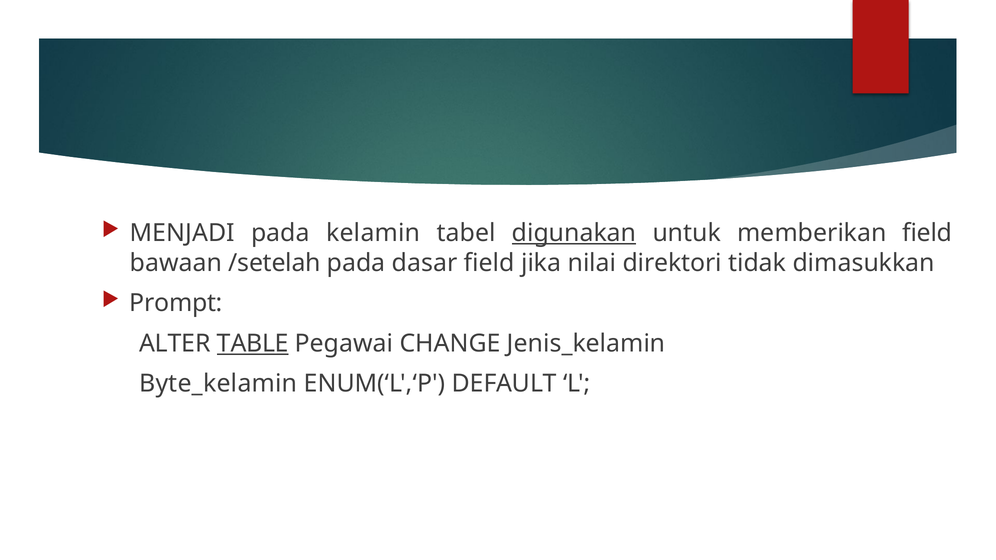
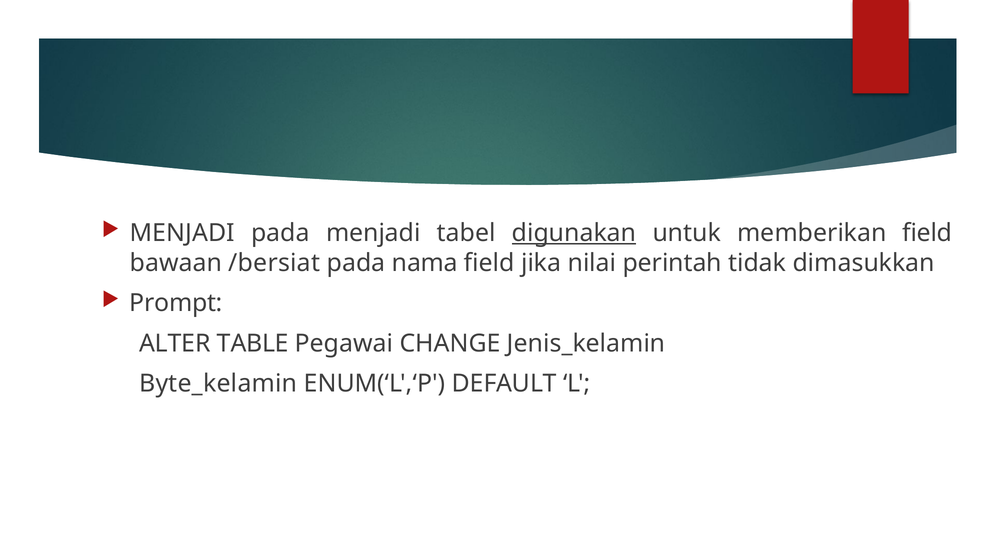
pada kelamin: kelamin -> menjadi (373, 233)
/setelah: /setelah -> /bersiat (274, 263)
dasar: dasar -> nama (425, 263)
direktori: direktori -> perintah (672, 263)
TABLE underline: present -> none (253, 344)
